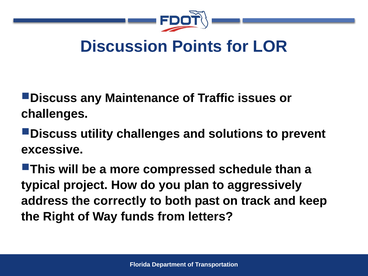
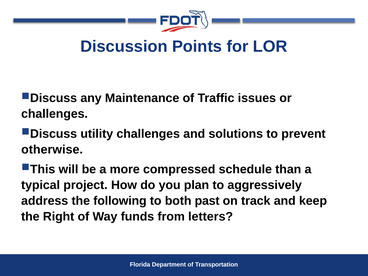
excessive: excessive -> otherwise (52, 150)
correctly: correctly -> following (120, 201)
